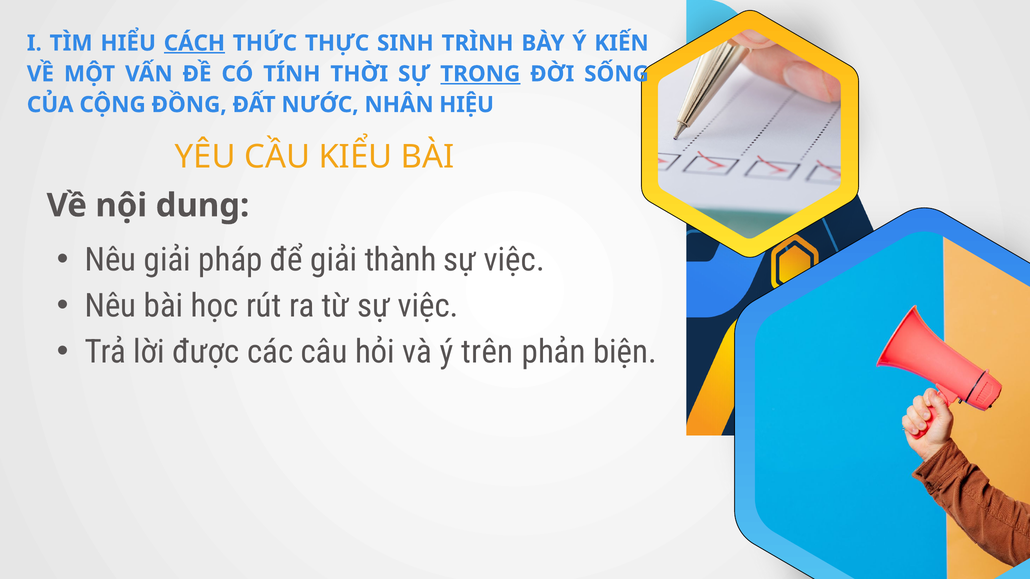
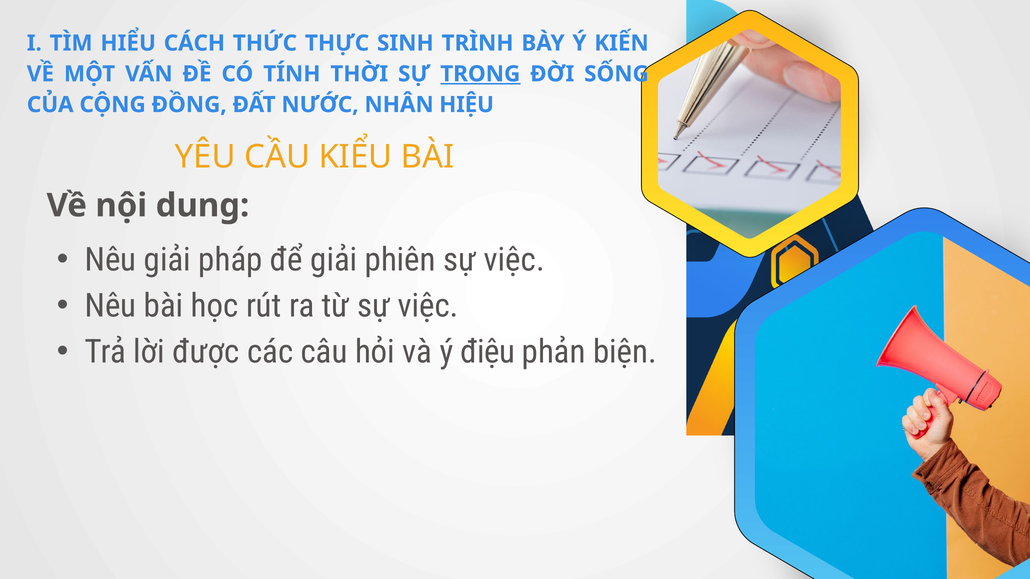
CÁCH underline: present -> none (194, 43)
thành: thành -> phiên (400, 260)
trên: trên -> điệu (488, 352)
